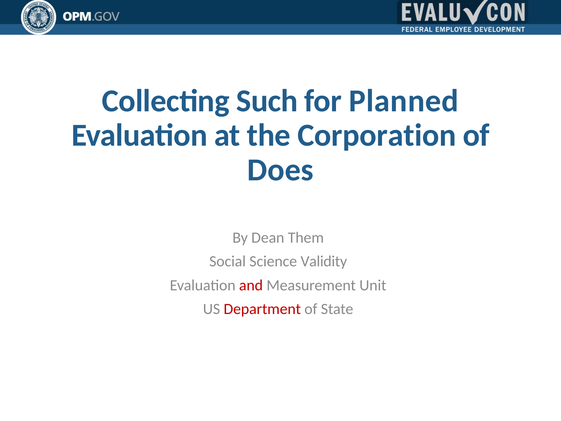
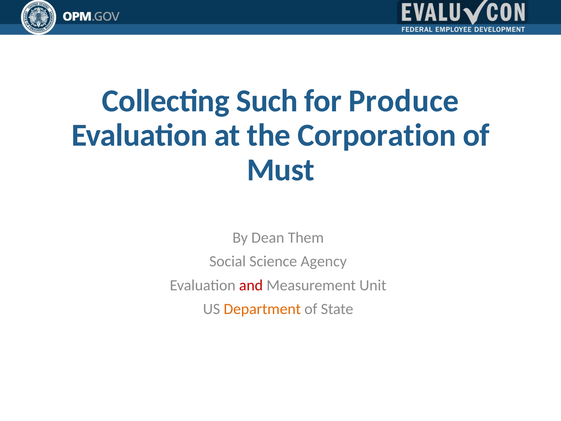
Planned: Planned -> Produce (404, 101)
Does: Does -> Must (281, 170)
Validity: Validity -> Agency (324, 261)
Department colour: red -> orange (262, 309)
